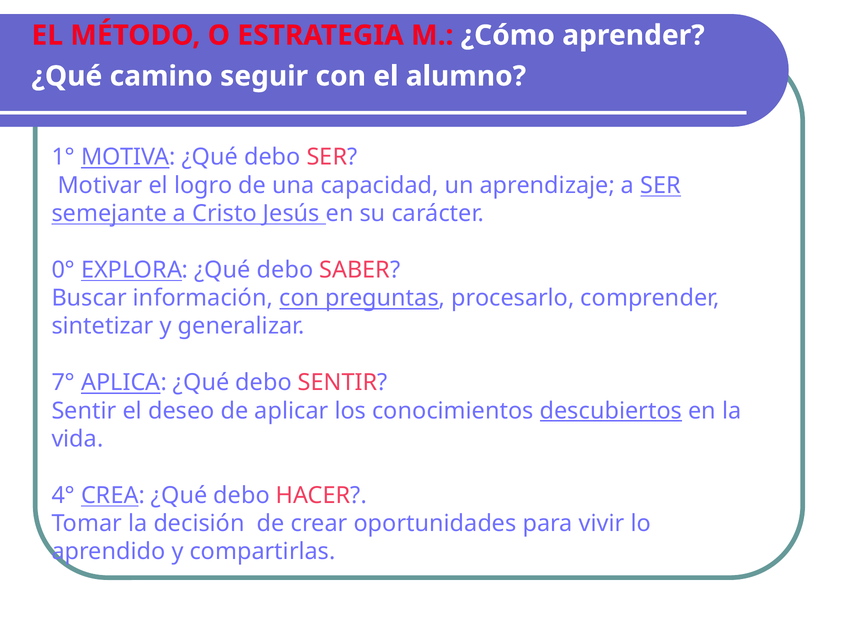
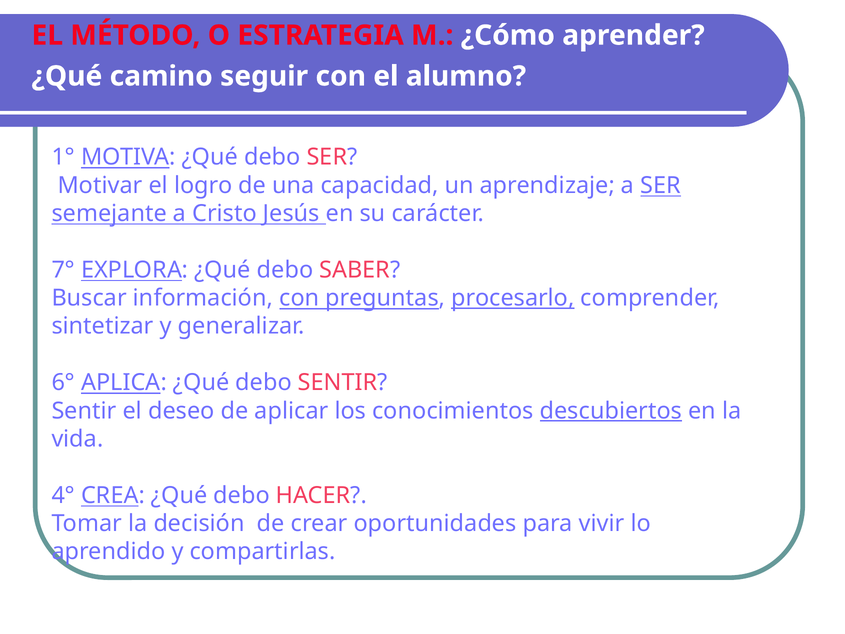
0°: 0° -> 7° (63, 270)
procesarlo underline: none -> present (513, 298)
7°: 7° -> 6° (63, 382)
